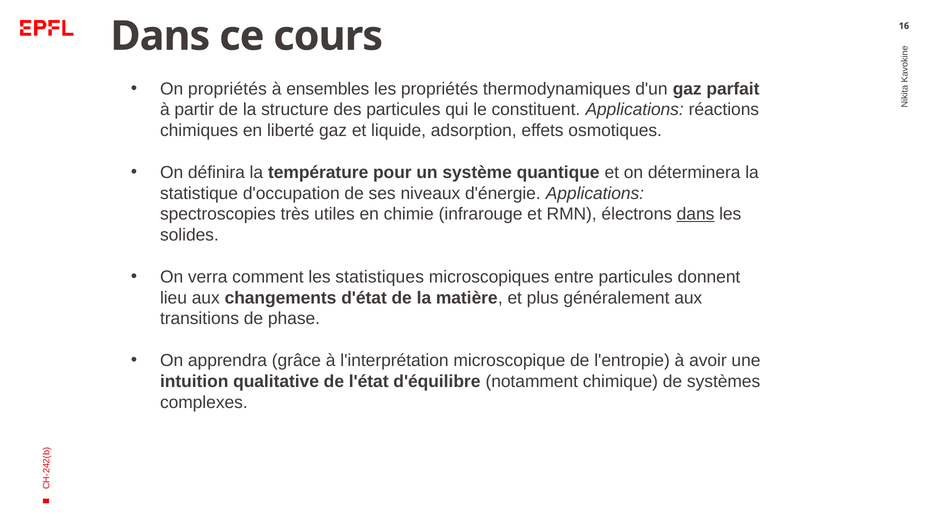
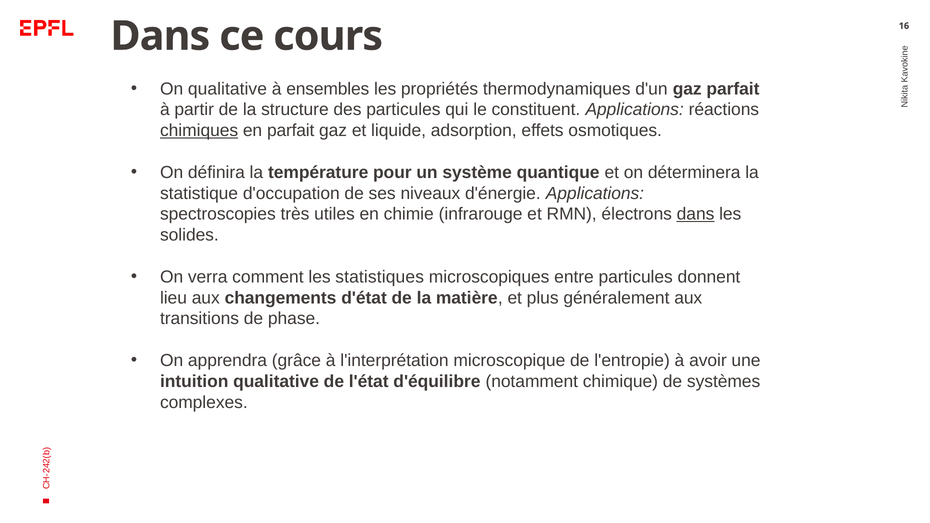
On propriétés: propriétés -> qualitative (227, 89)
chimiques underline: none -> present (199, 131)
en liberté: liberté -> parfait (291, 131)
